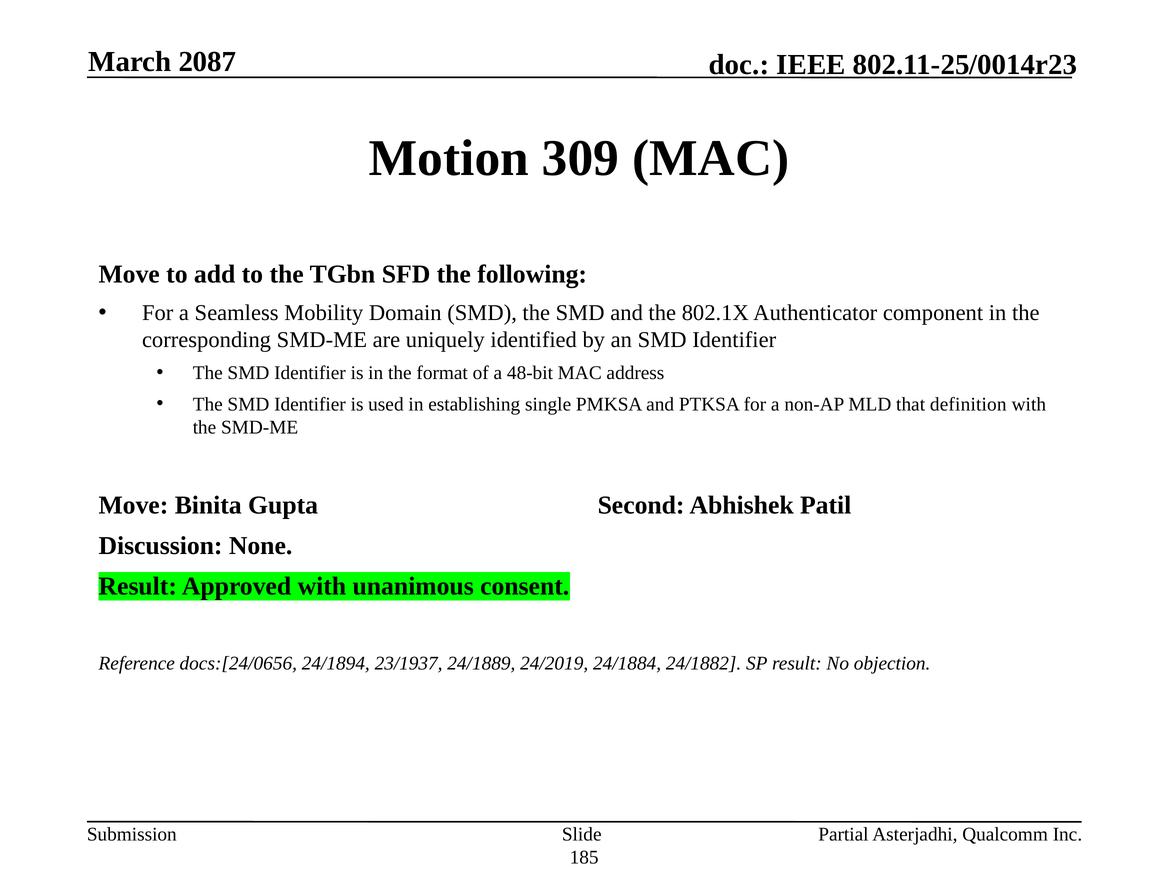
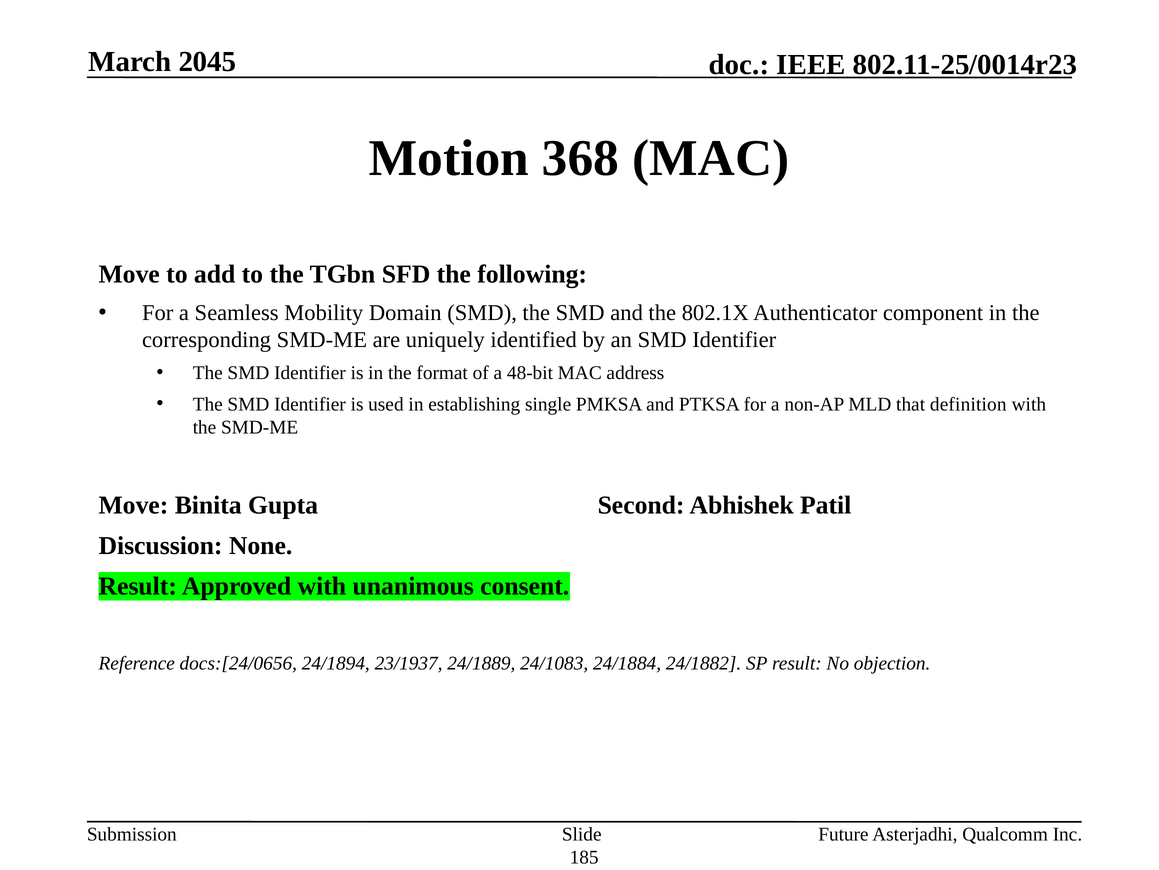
2087: 2087 -> 2045 (207, 61)
309: 309 -> 368 (581, 158)
24/2019: 24/2019 -> 24/1083 (554, 663)
Partial: Partial -> Future (843, 834)
